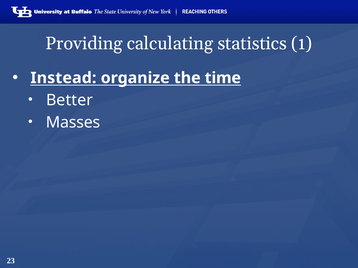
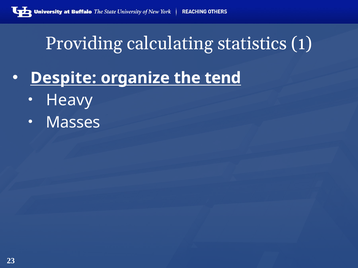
Instead: Instead -> Despite (63, 78)
time: time -> tend (223, 78)
Better: Better -> Heavy (69, 100)
